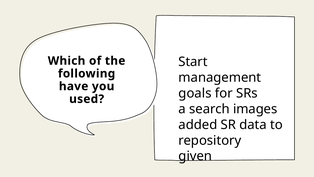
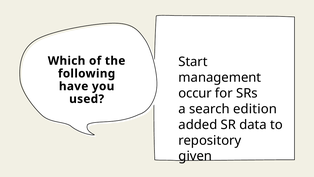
goals: goals -> occur (195, 93)
images: images -> edition (255, 109)
